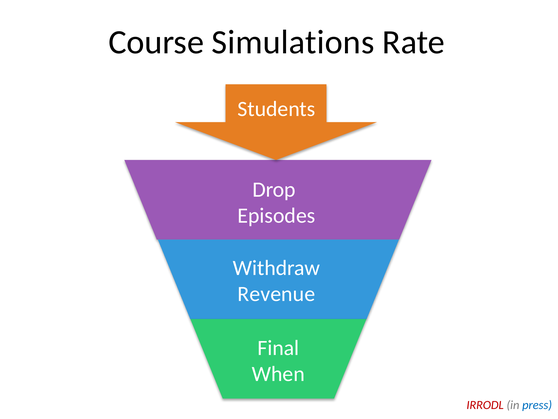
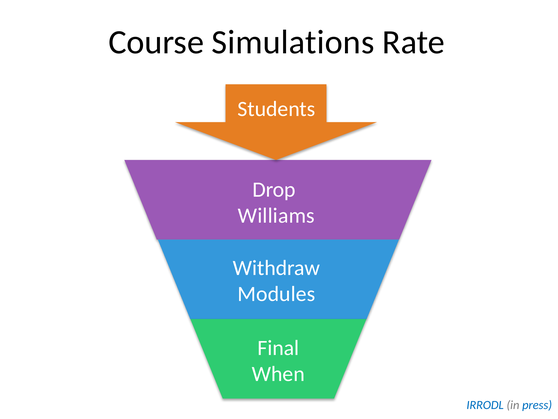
Episodes: Episodes -> Williams (276, 216)
Revenue: Revenue -> Modules (276, 294)
IRRODL colour: red -> blue (485, 405)
